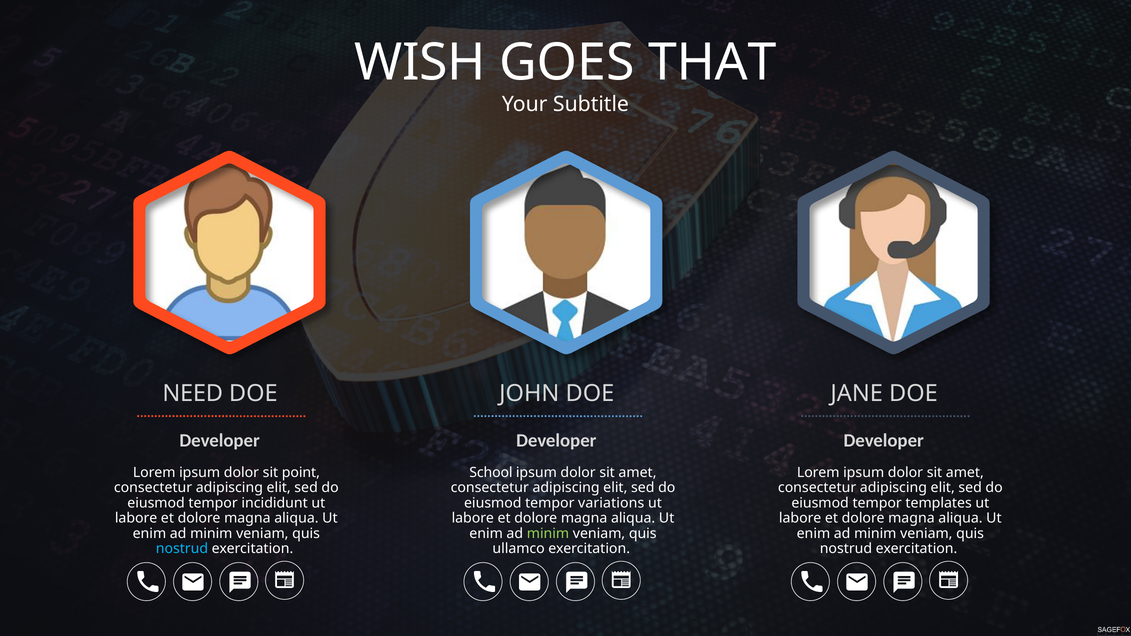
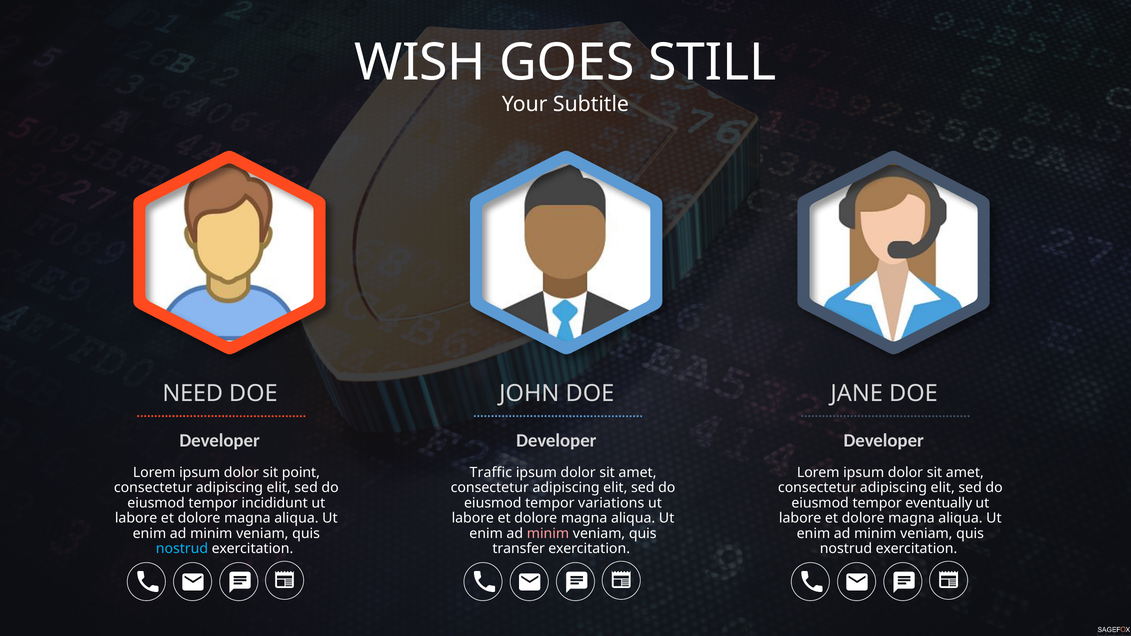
THAT: THAT -> STILL (712, 63)
School: School -> Traffic (491, 473)
templates: templates -> eventually (939, 503)
minim colour: light green -> pink (548, 534)
ullamco: ullamco -> transfer (519, 549)
